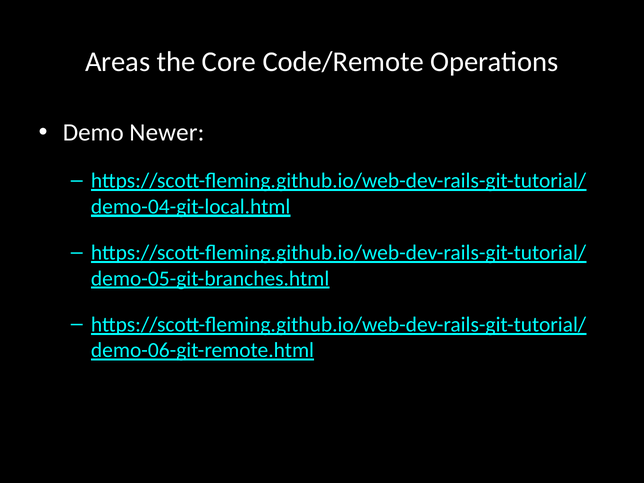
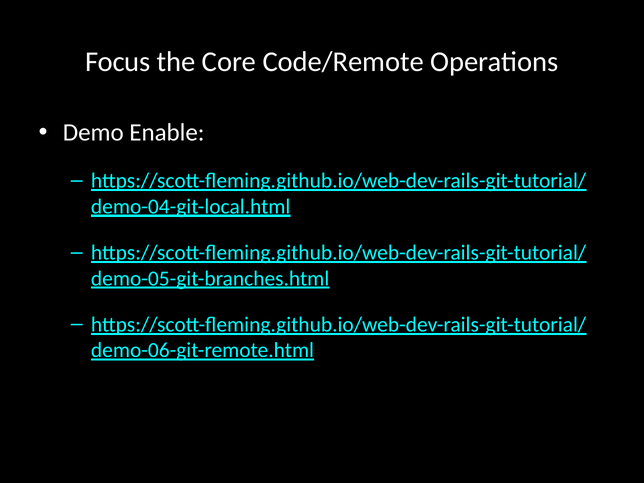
Areas: Areas -> Focus (118, 62)
Newer: Newer -> Enable (167, 133)
